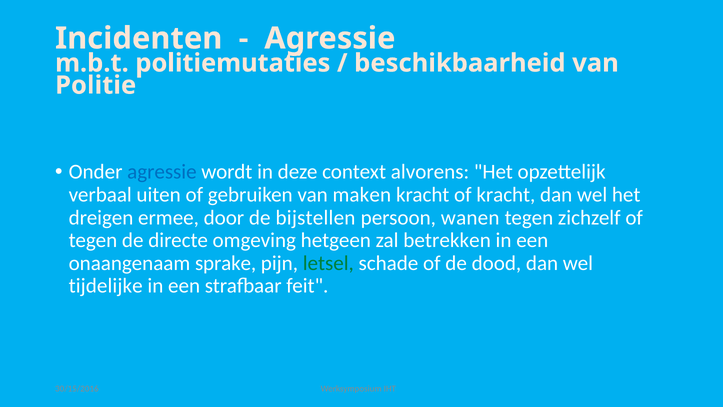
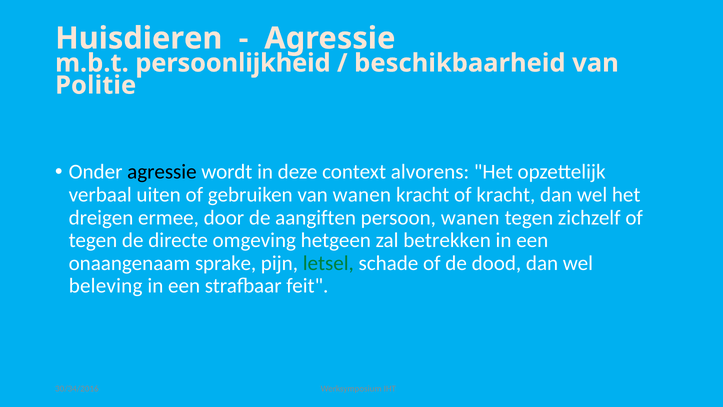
Incidenten: Incidenten -> Huisdieren (139, 38)
politiemutaties: politiemutaties -> persoonlijkheid (233, 63)
agressie colour: blue -> black (162, 172)
van maken: maken -> wanen (362, 195)
bijstellen: bijstellen -> aangiften (316, 217)
tijdelijke: tijdelijke -> beleving (106, 286)
30/15/2016: 30/15/2016 -> 30/34/2016 (77, 388)
